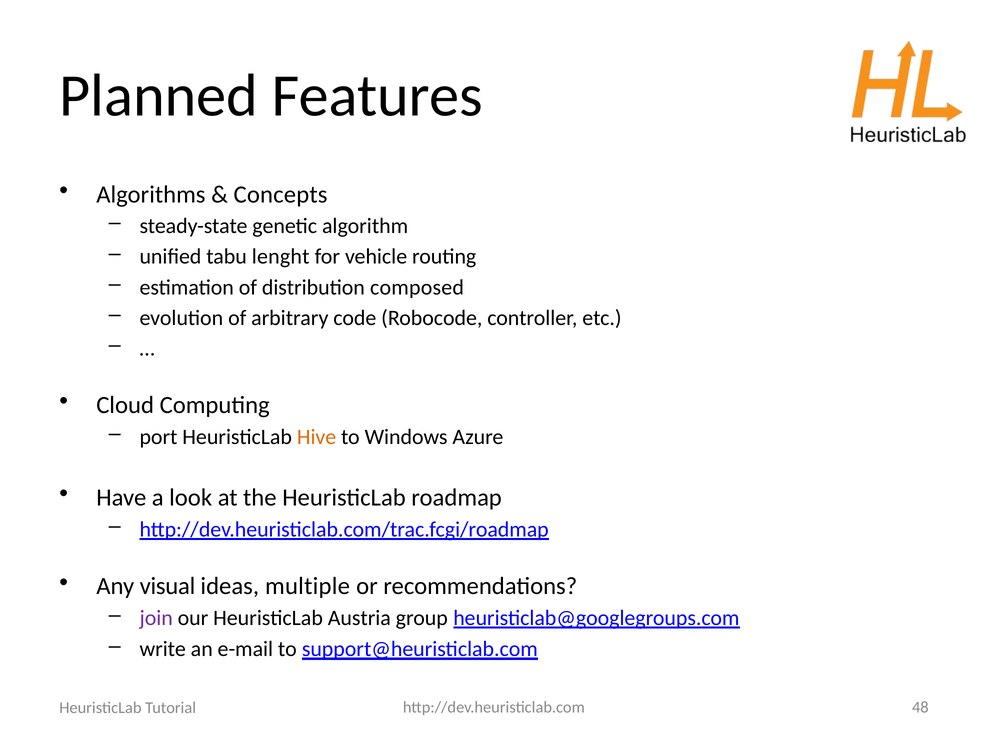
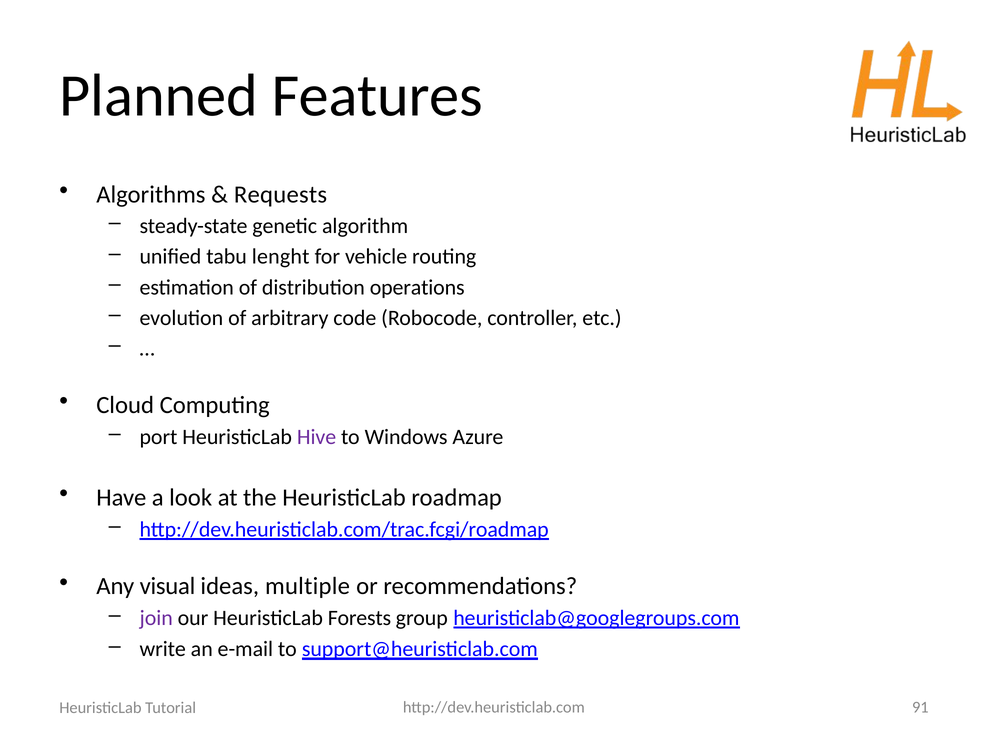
Concepts: Concepts -> Requests (281, 194)
composed: composed -> operations (417, 287)
Hive colour: orange -> purple (317, 437)
Austria: Austria -> Forests (359, 618)
48: 48 -> 91 (920, 707)
